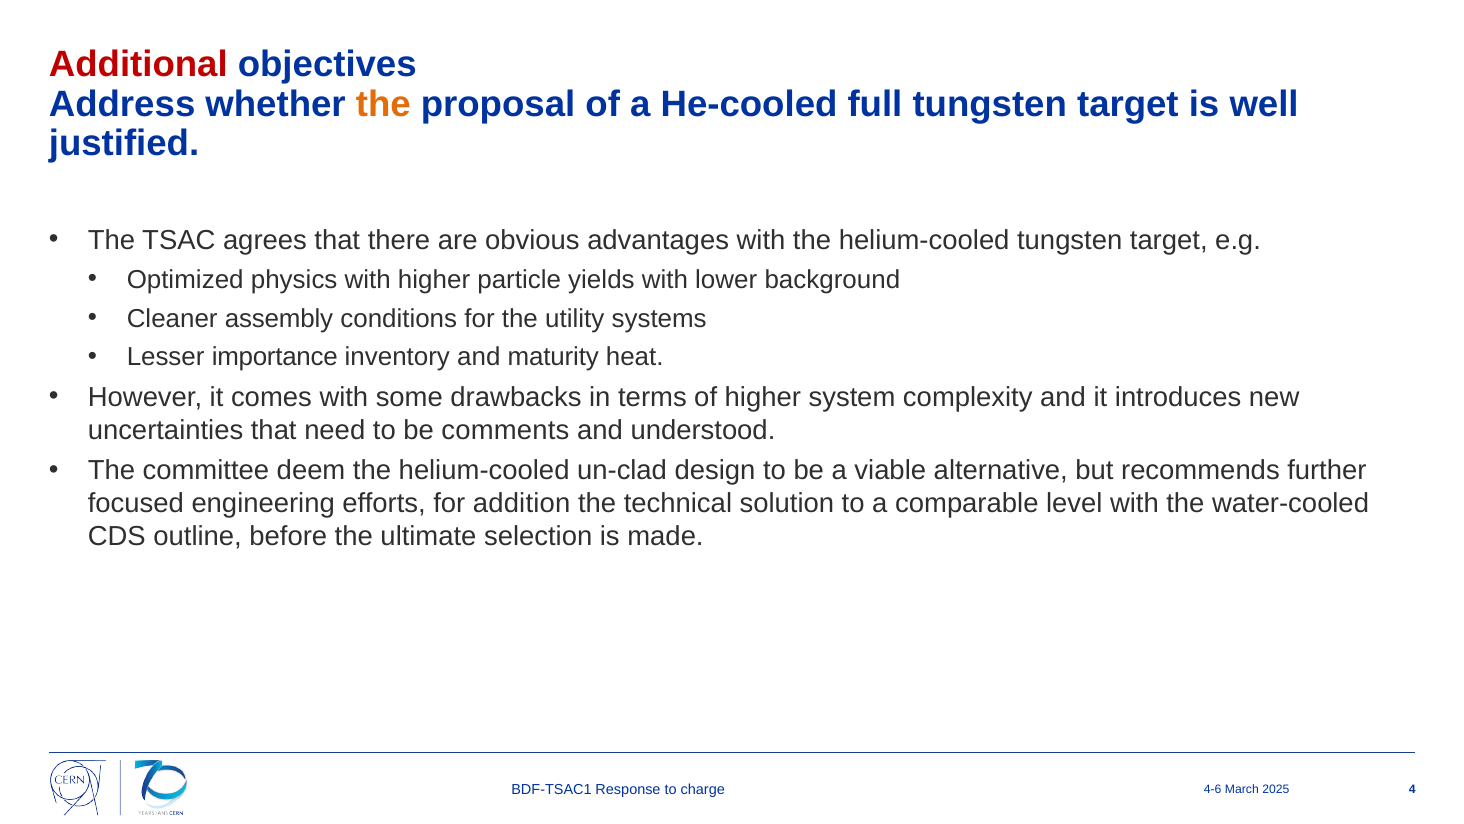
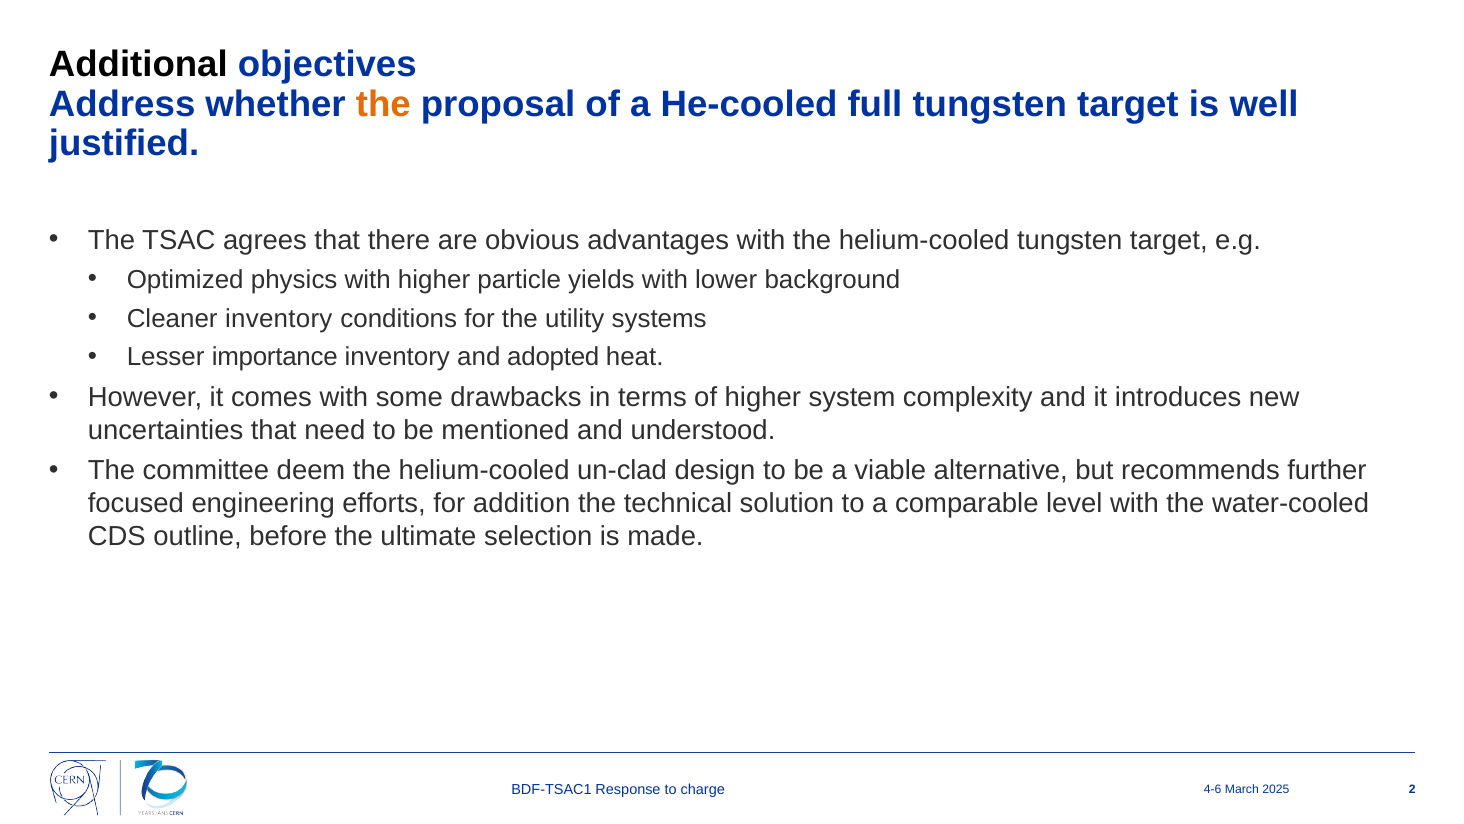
Additional colour: red -> black (138, 64)
Cleaner assembly: assembly -> inventory (279, 318)
maturity: maturity -> adopted (553, 357)
comments: comments -> mentioned (505, 430)
4: 4 -> 2 (1412, 789)
